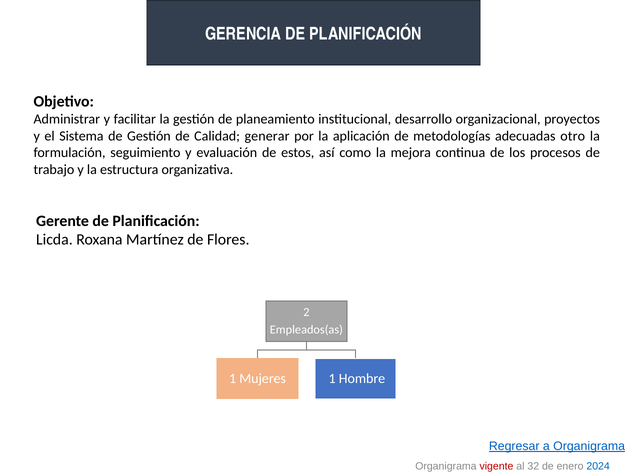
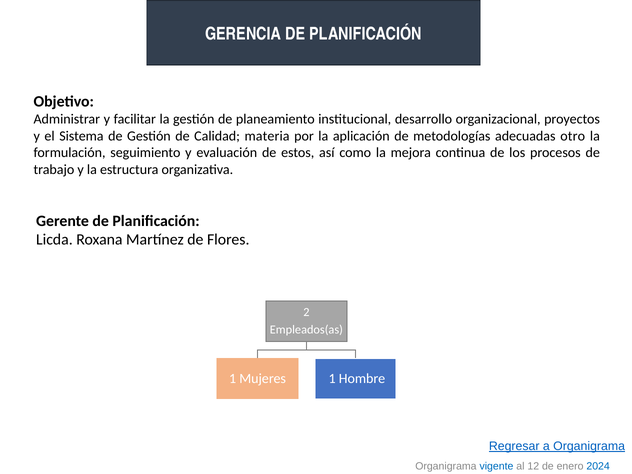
generar: generar -> materia (267, 136)
vigente colour: red -> blue (496, 466)
32: 32 -> 12 (533, 466)
